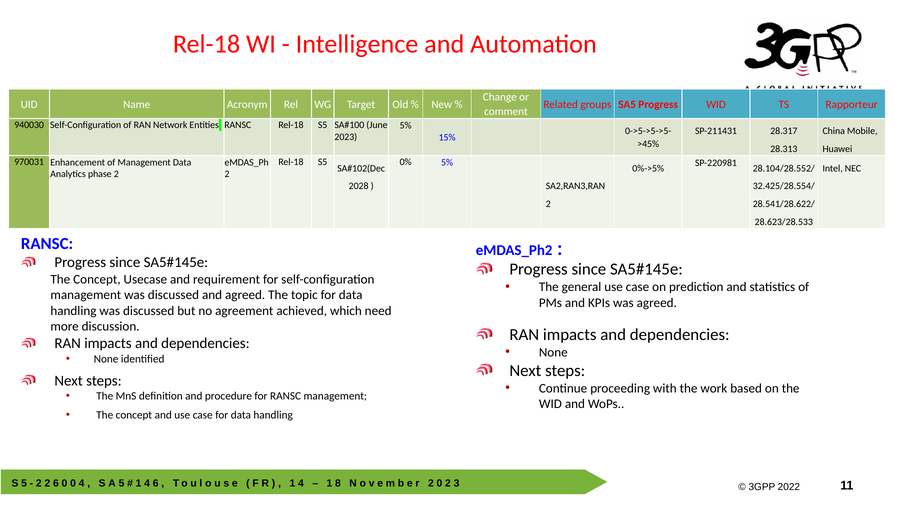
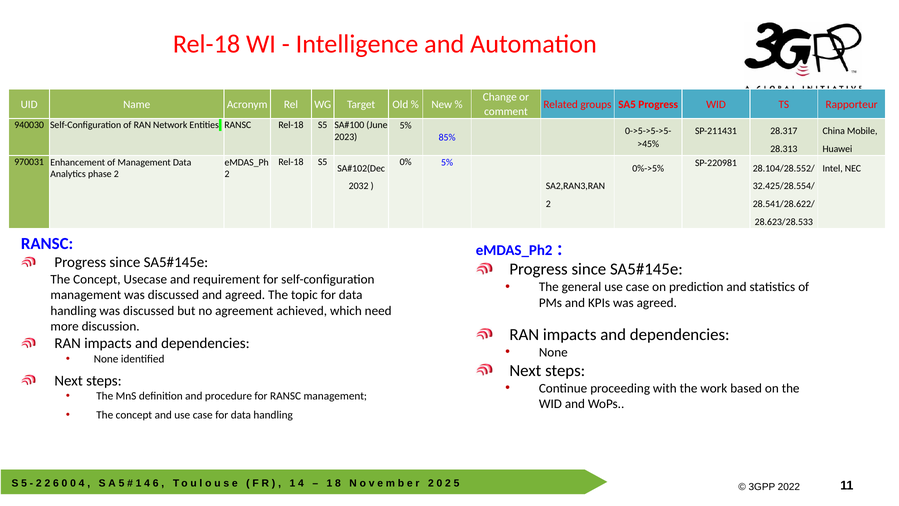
15%: 15% -> 85% (447, 137)
2028: 2028 -> 2032 (359, 186)
2 3: 3 -> 5 (457, 483)
